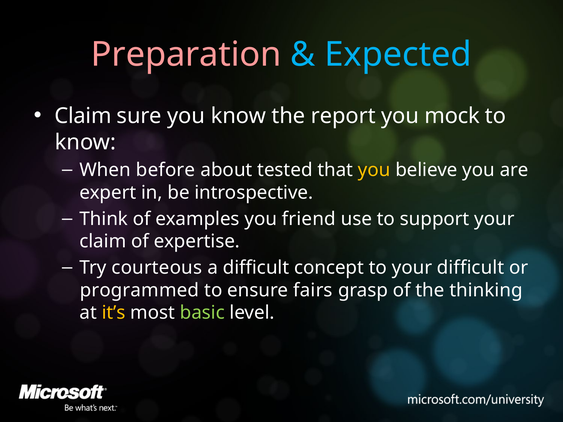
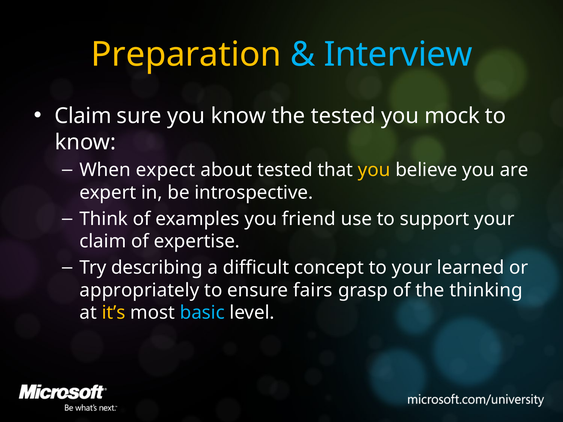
Preparation colour: pink -> yellow (186, 55)
Expected: Expected -> Interview (398, 55)
the report: report -> tested (343, 116)
before: before -> expect (166, 170)
courteous: courteous -> describing (157, 268)
your difficult: difficult -> learned (471, 268)
programmed: programmed -> appropriately (139, 290)
basic colour: light green -> light blue (202, 313)
